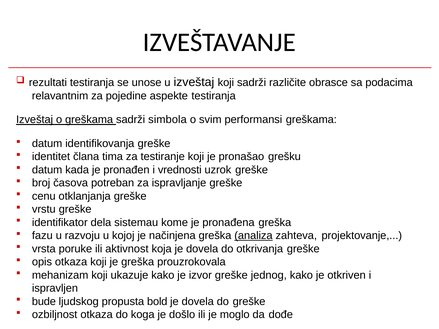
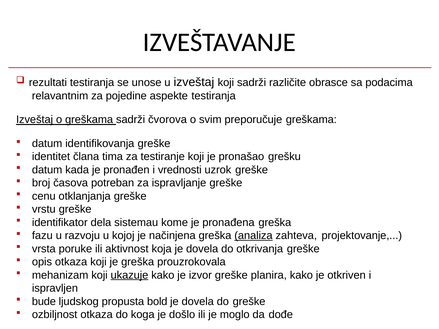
simbola: simbola -> čvorova (167, 120)
performansi: performansi -> preporučuje (253, 120)
ukazuje underline: none -> present (129, 275)
jednog: jednog -> planira (269, 275)
